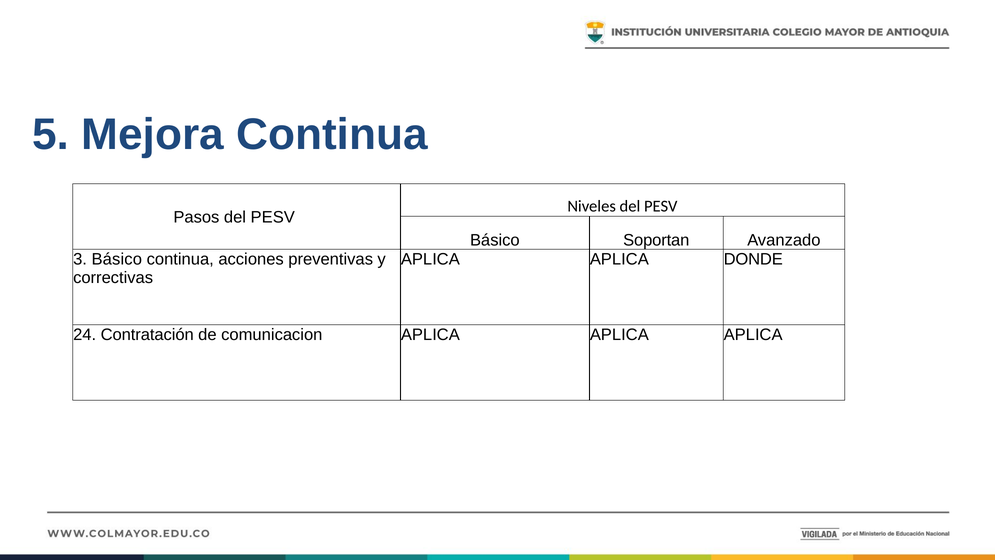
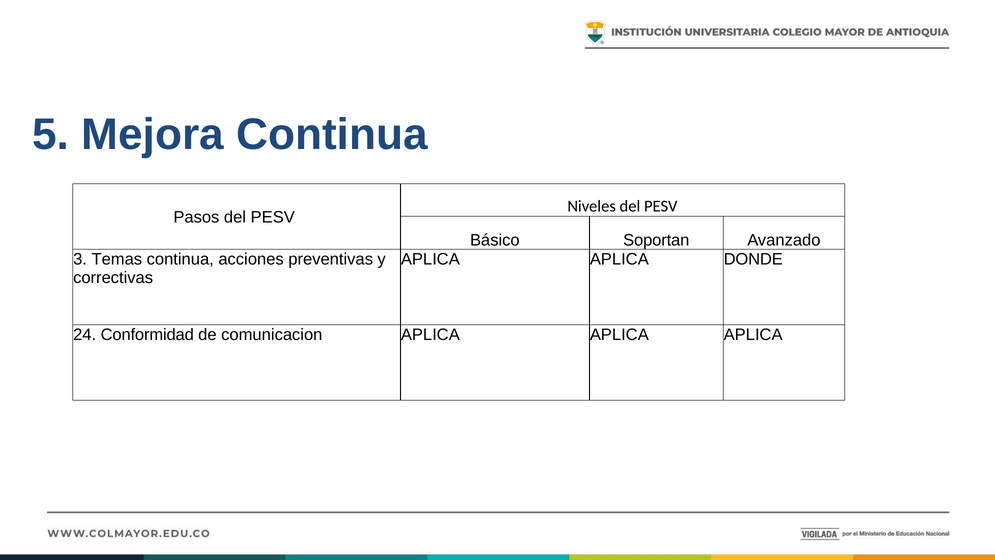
3 Básico: Básico -> Temas (117, 259)
Contratación: Contratación -> Conformidad (147, 335)
